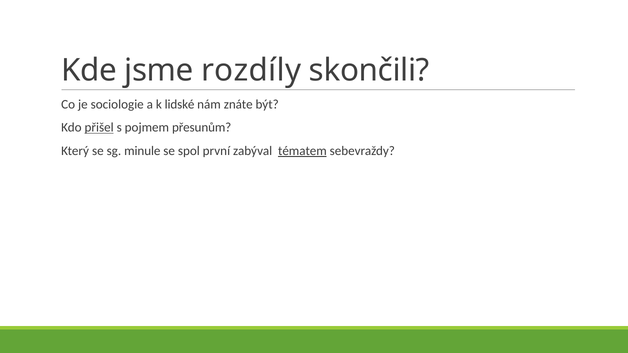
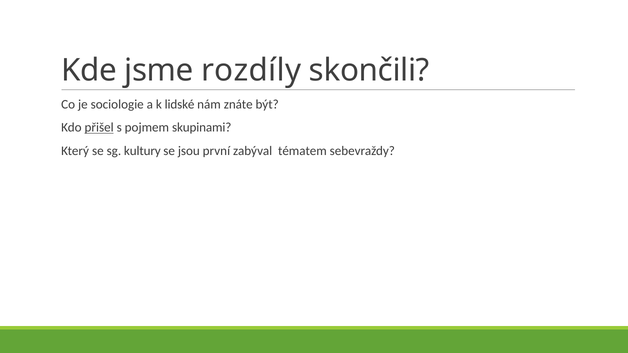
přesunům: přesunům -> skupinami (202, 128)
minule: minule -> kultury (142, 151)
spol: spol -> jsou (189, 151)
tématem underline: present -> none (302, 151)
